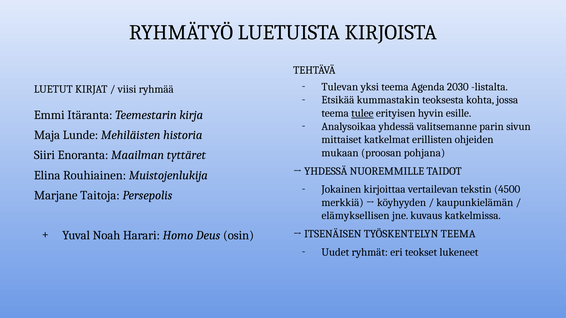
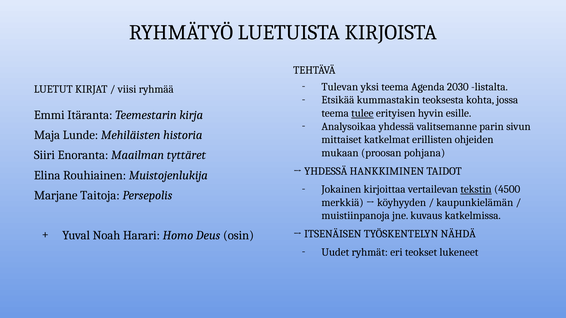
NUOREMMILLE: NUOREMMILLE -> HANKKIMINEN (387, 171)
tekstin underline: none -> present (476, 189)
elämyksellisen: elämyksellisen -> muistiinpanoja (356, 216)
TYÖSKENTELYN TEEMA: TEEMA -> NÄHDÄ (458, 234)
